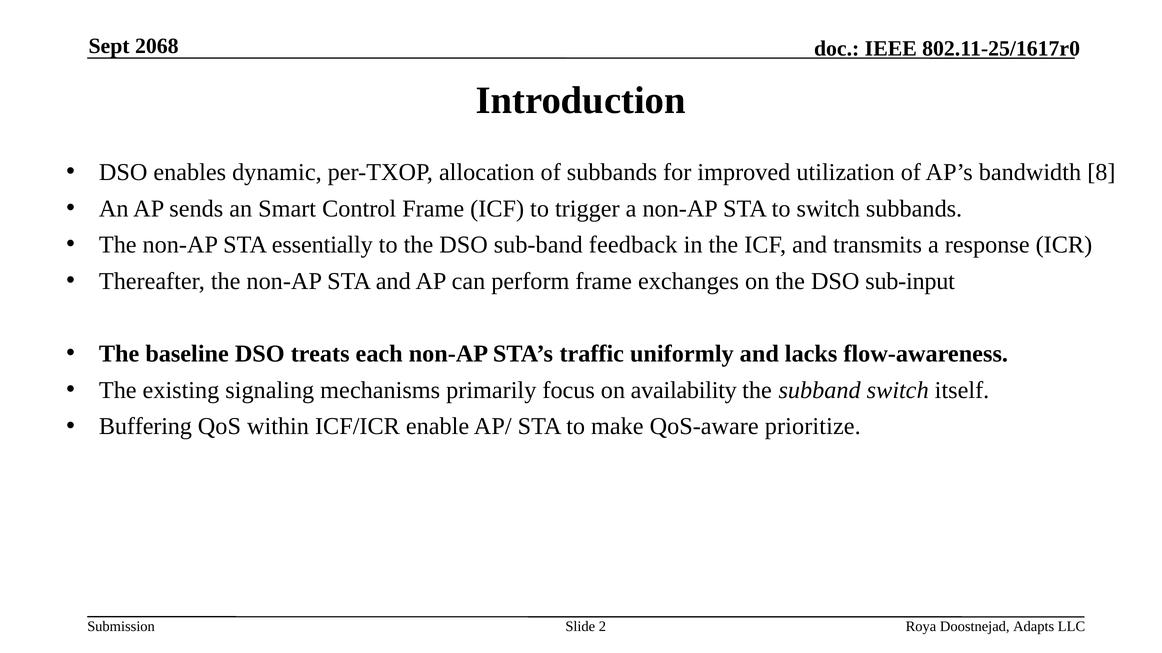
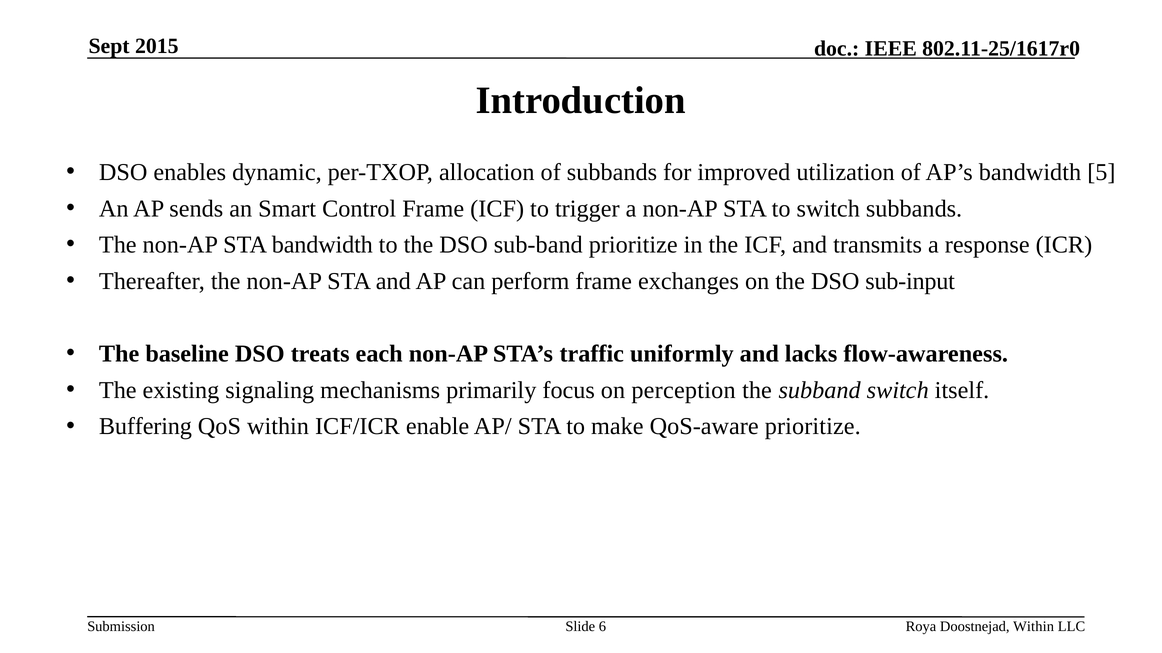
2068: 2068 -> 2015 (157, 46)
8: 8 -> 5 (1101, 172)
STA essentially: essentially -> bandwidth (322, 245)
sub-band feedback: feedback -> prioritize (633, 245)
availability: availability -> perception (684, 390)
2: 2 -> 6 (602, 627)
Doostnejad Adapts: Adapts -> Within (1034, 627)
